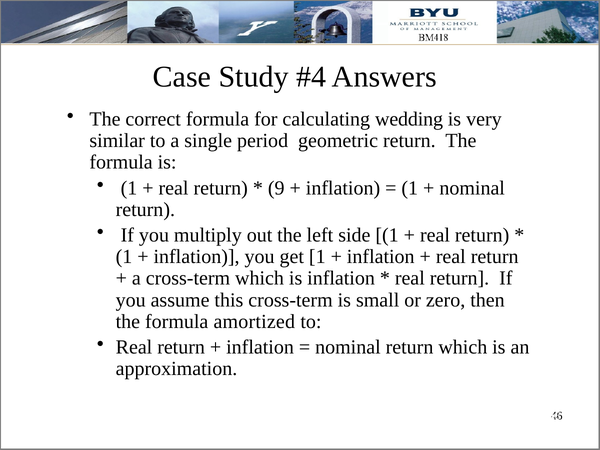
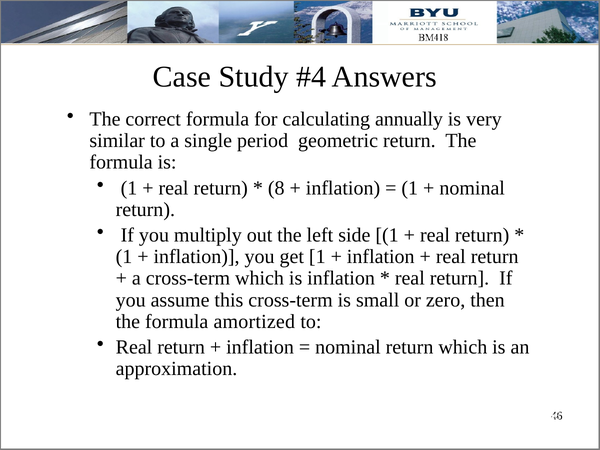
wedding: wedding -> annually (409, 119)
9: 9 -> 8 (276, 188)
